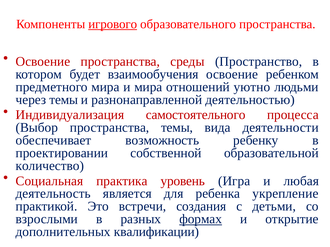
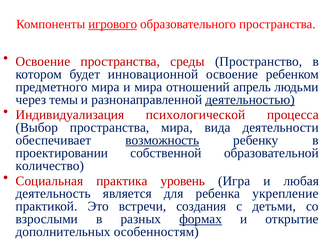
взаимообучения: взаимообучения -> инновационной (153, 74)
уютно: уютно -> апрель (252, 87)
деятельностью underline: none -> present (250, 100)
самостоятельного: самостоятельного -> психологической (196, 115)
пространства темы: темы -> мира (177, 128)
возможность underline: none -> present (162, 141)
квалификации: квалификации -> особенностям (156, 232)
